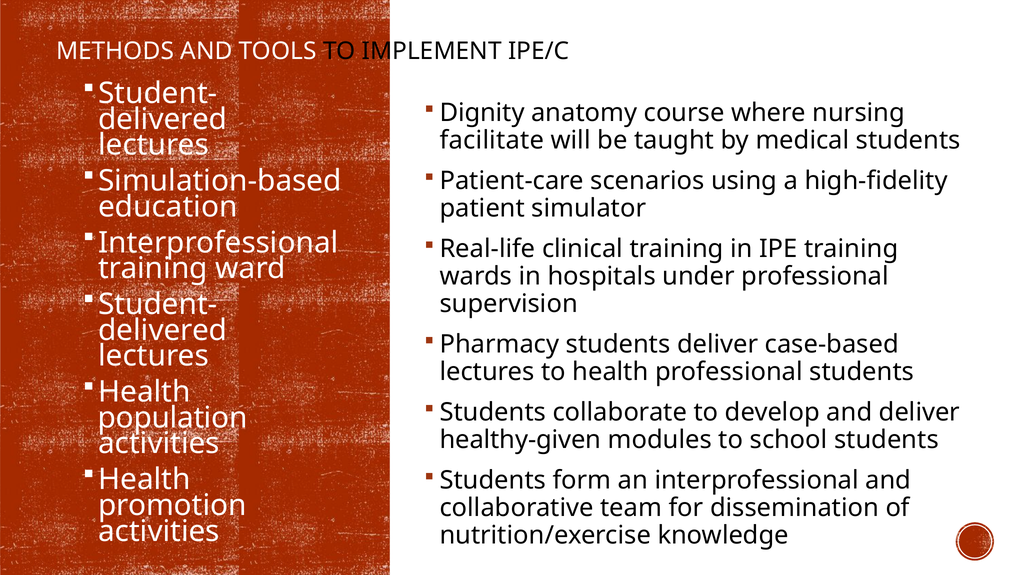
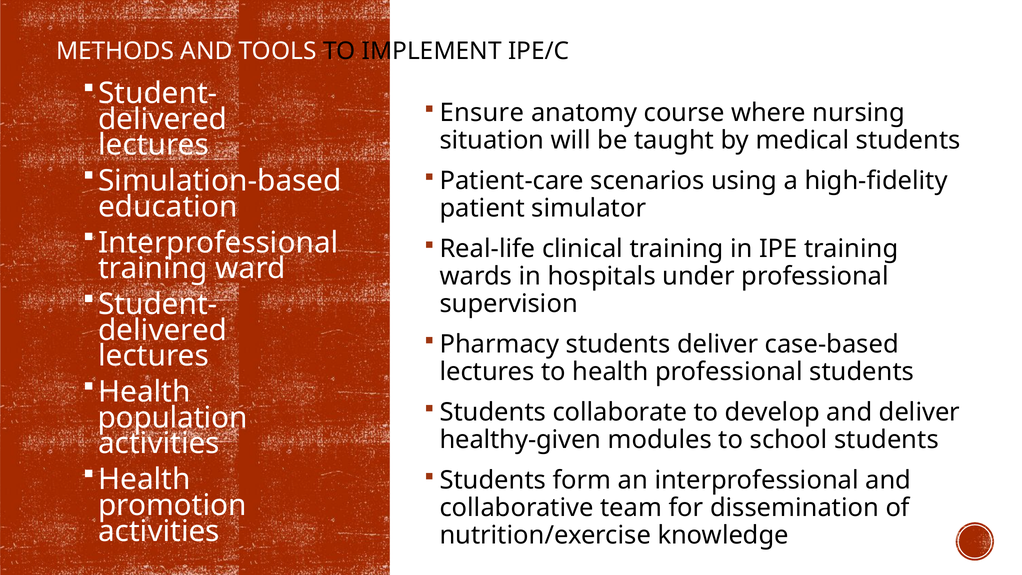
Dignity: Dignity -> Ensure (482, 113)
facilitate: facilitate -> situation (492, 141)
